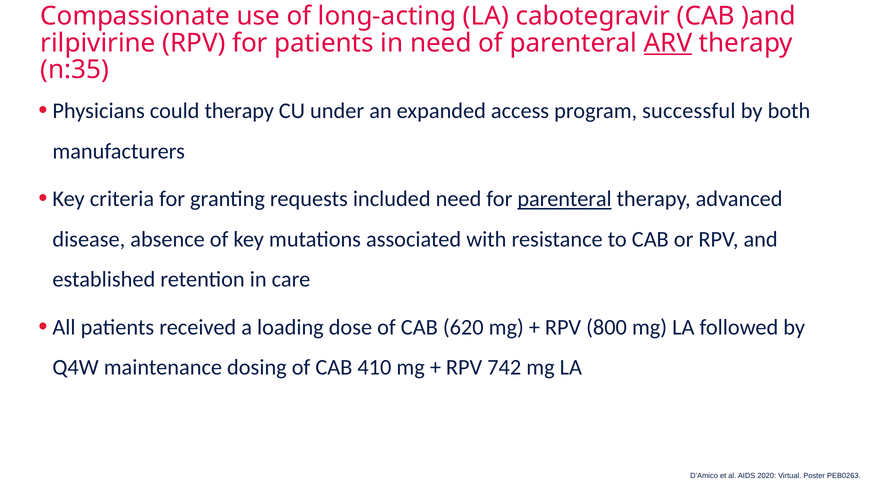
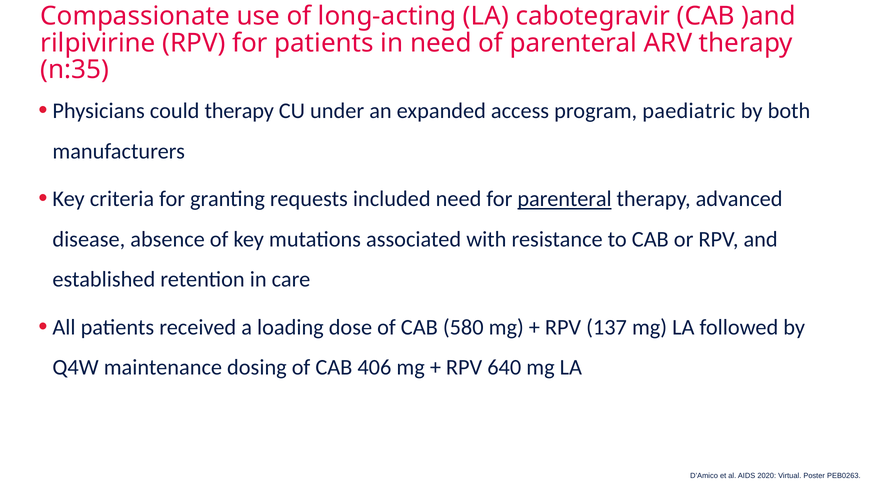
ARV underline: present -> none (668, 43)
successful: successful -> paediatric (689, 111)
620: 620 -> 580 (463, 327)
800: 800 -> 137 (607, 327)
410: 410 -> 406 (374, 367)
742: 742 -> 640 (504, 367)
